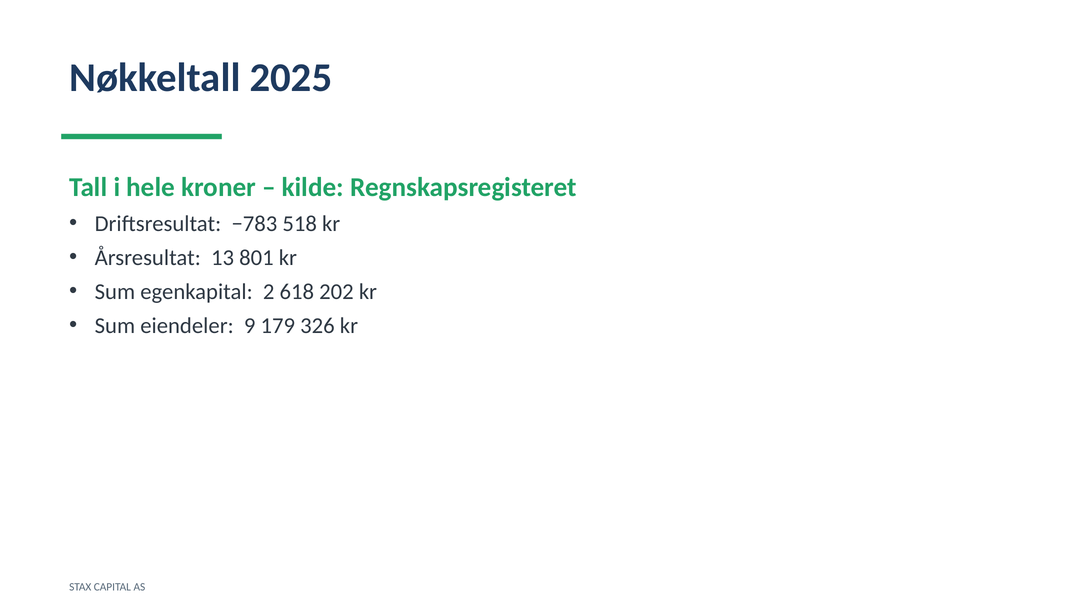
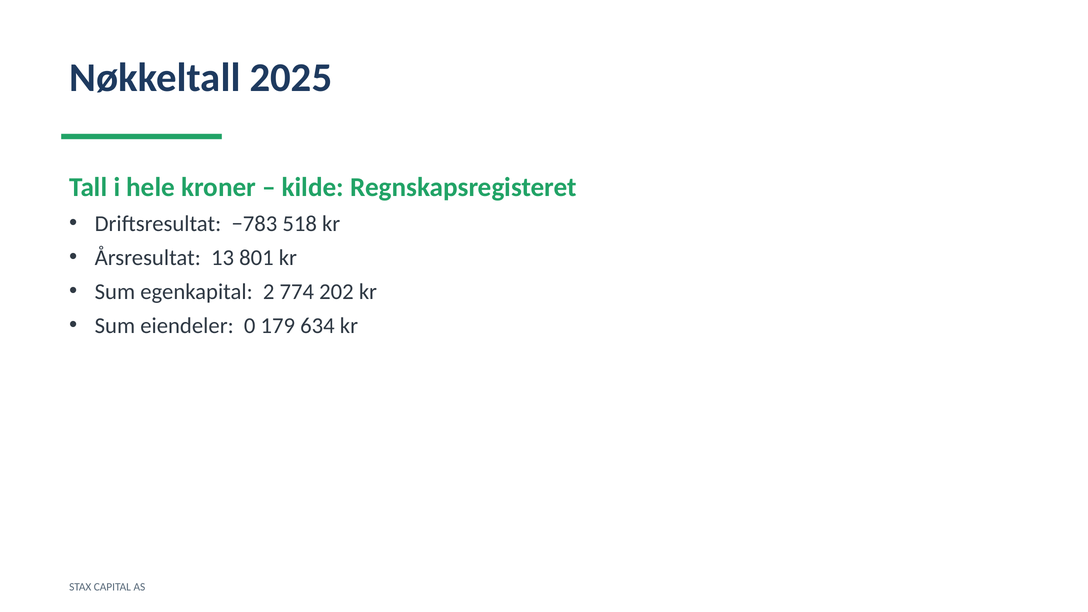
618: 618 -> 774 (297, 292)
9: 9 -> 0 (250, 326)
326: 326 -> 634 (317, 326)
